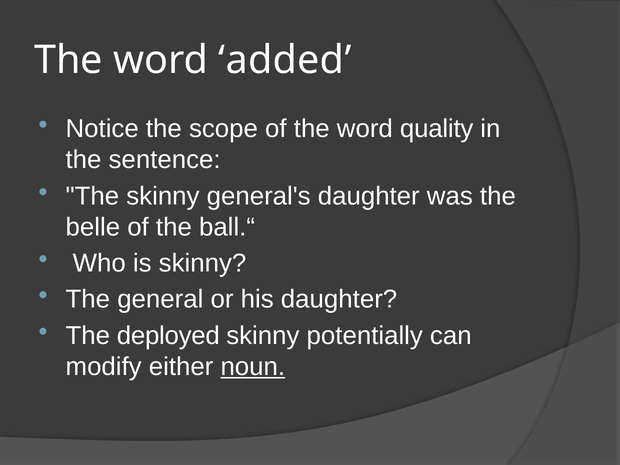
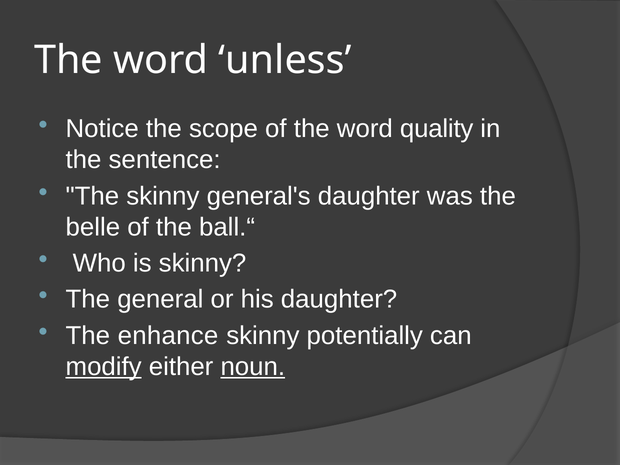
added: added -> unless (285, 60)
deployed: deployed -> enhance (168, 336)
modify underline: none -> present (104, 367)
